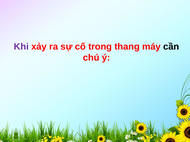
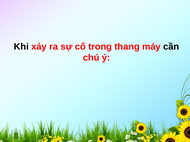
Khi colour: purple -> black (21, 47)
